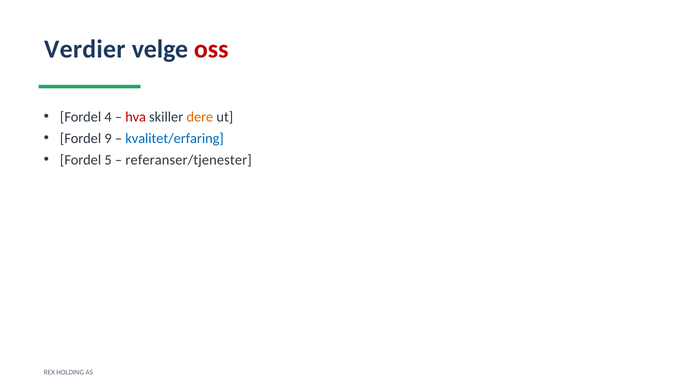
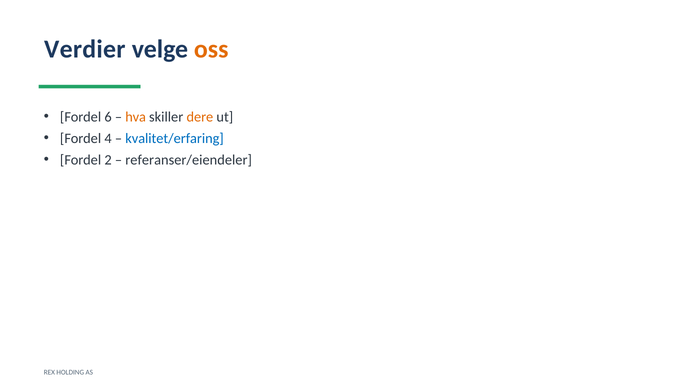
oss colour: red -> orange (211, 49)
4: 4 -> 6 (108, 117)
hva colour: red -> orange (136, 117)
9: 9 -> 4 (108, 138)
5: 5 -> 2 (108, 160)
referanser/tjenester: referanser/tjenester -> referanser/eiendeler (189, 160)
